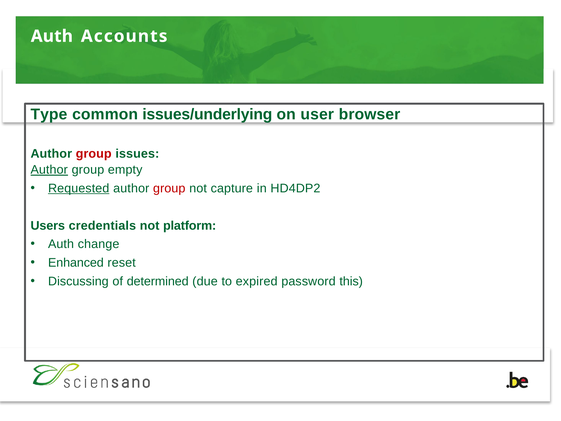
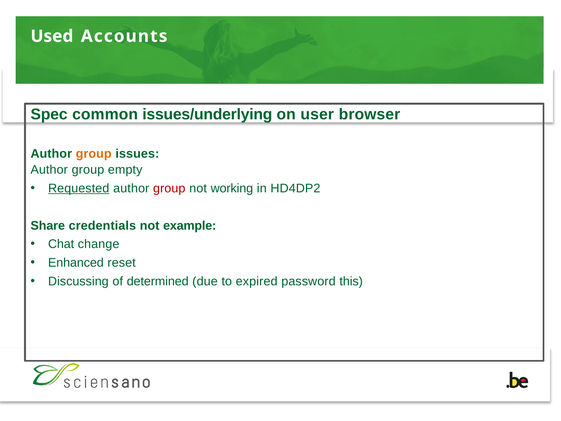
Auth: Auth -> Used (52, 36)
Type: Type -> Spec (49, 114)
group colour: red -> orange (94, 154)
Author underline: present -> none (49, 170)
capture: capture -> working (232, 188)
Users: Users -> Share (48, 225)
platform: platform -> example (190, 225)
Auth: Auth -> Chat (61, 244)
